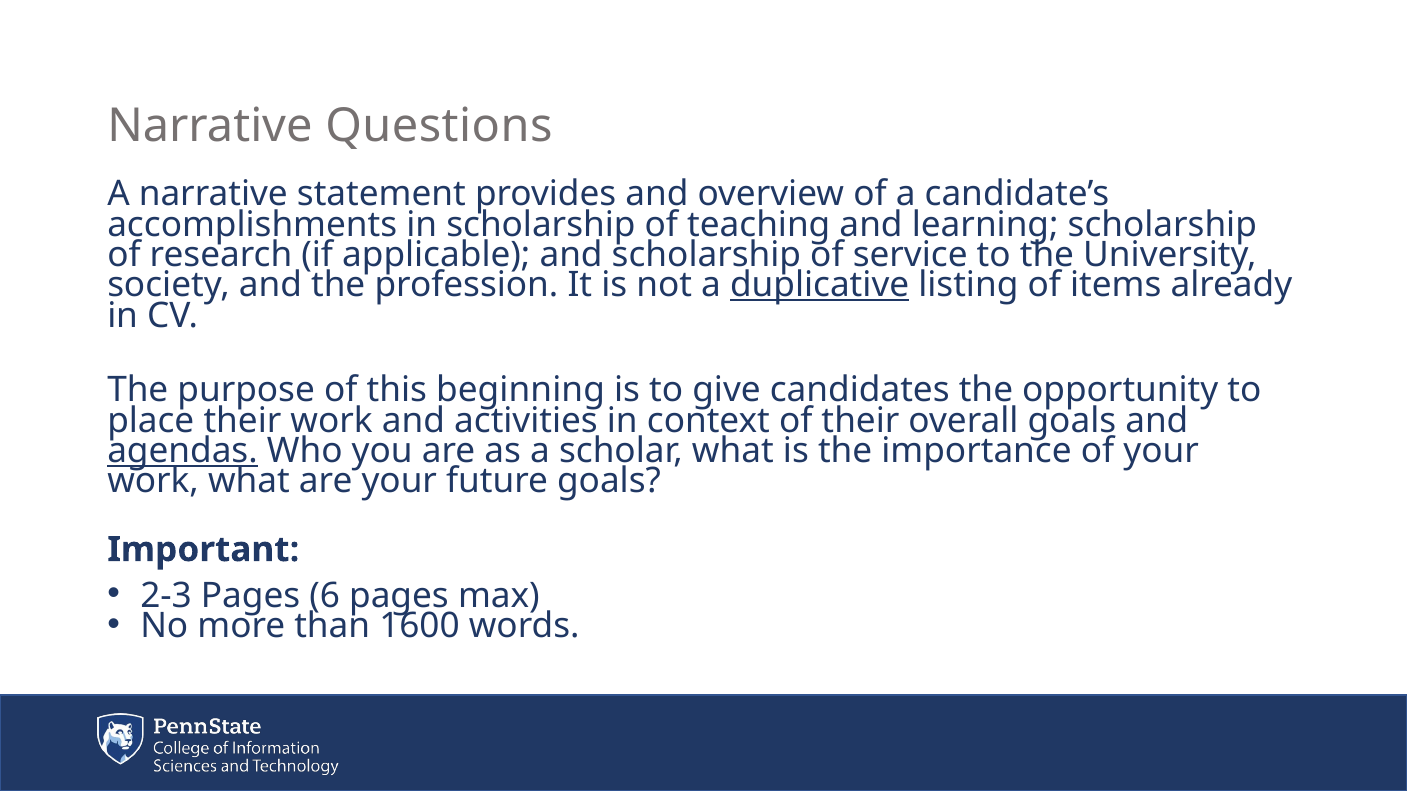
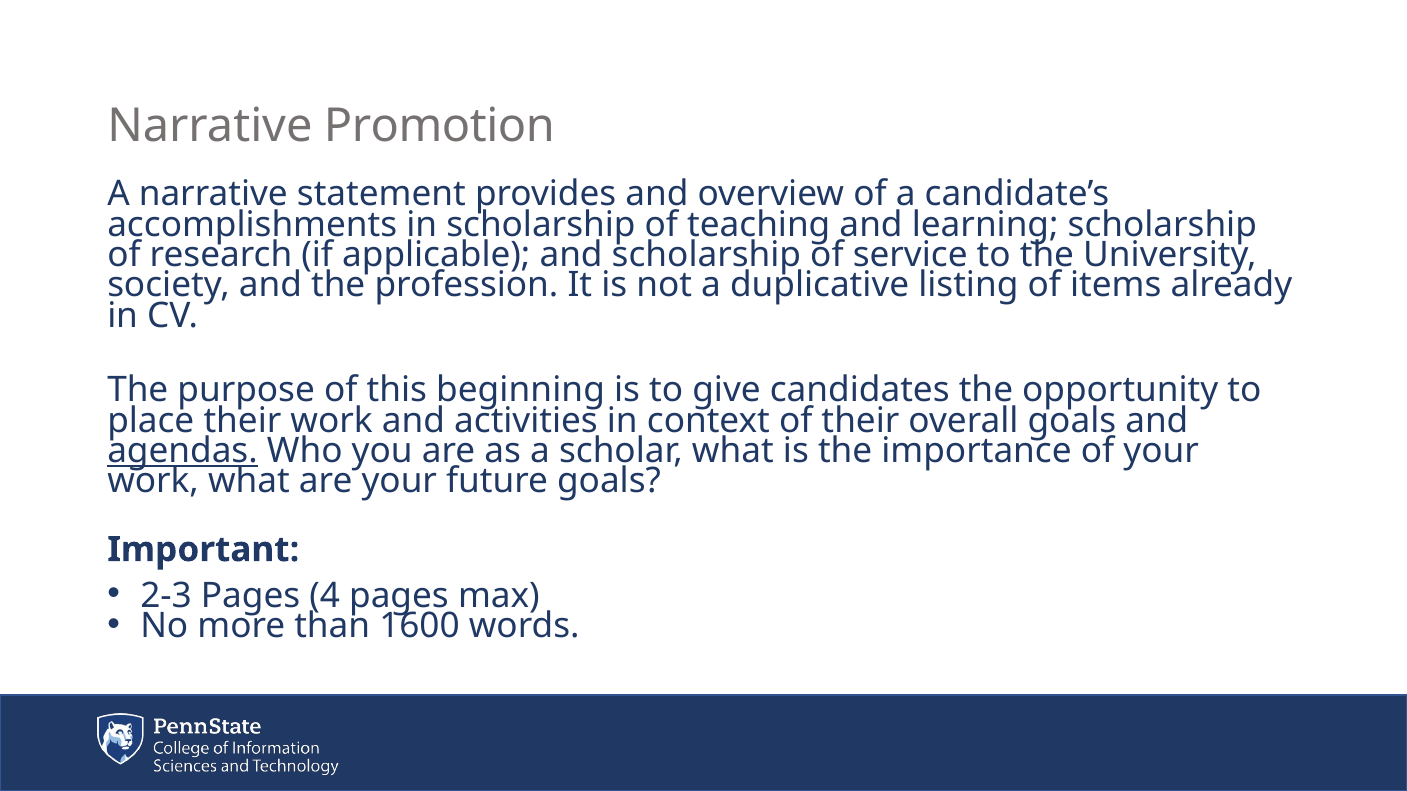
Questions: Questions -> Promotion (439, 126)
duplicative underline: present -> none (820, 285)
6: 6 -> 4 (325, 596)
